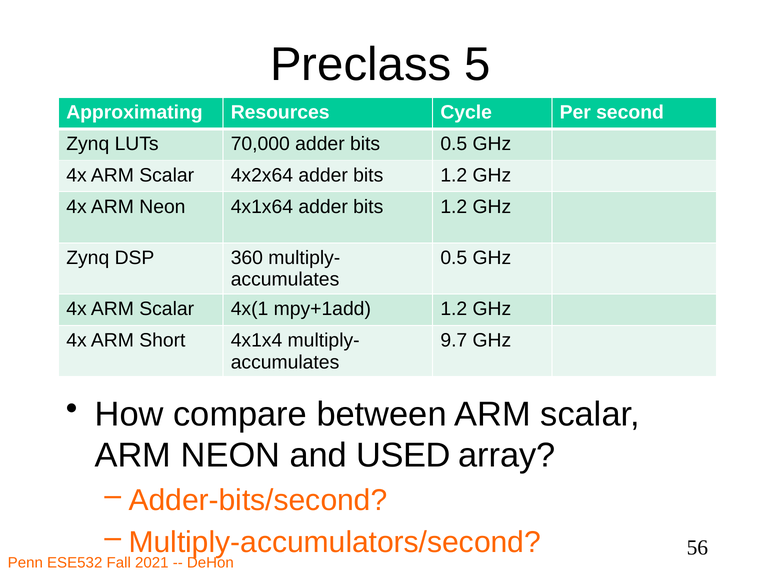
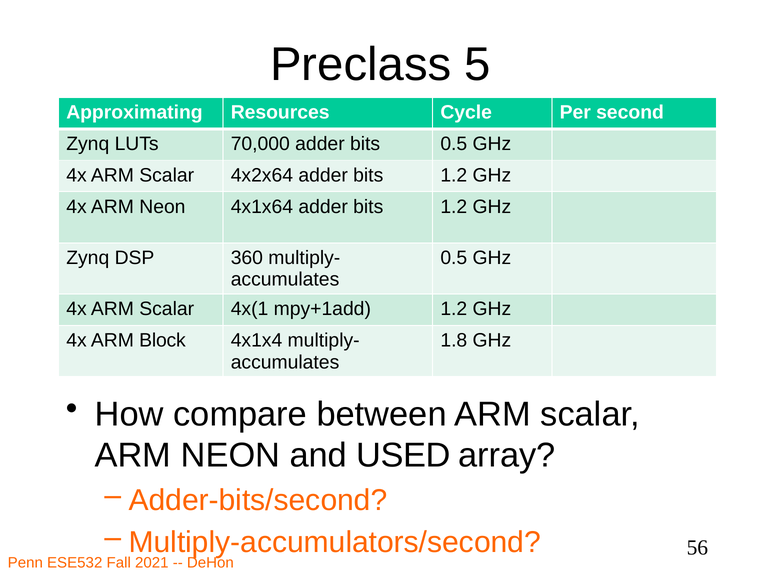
Short: Short -> Block (162, 340)
9.7: 9.7 -> 1.8 (454, 340)
